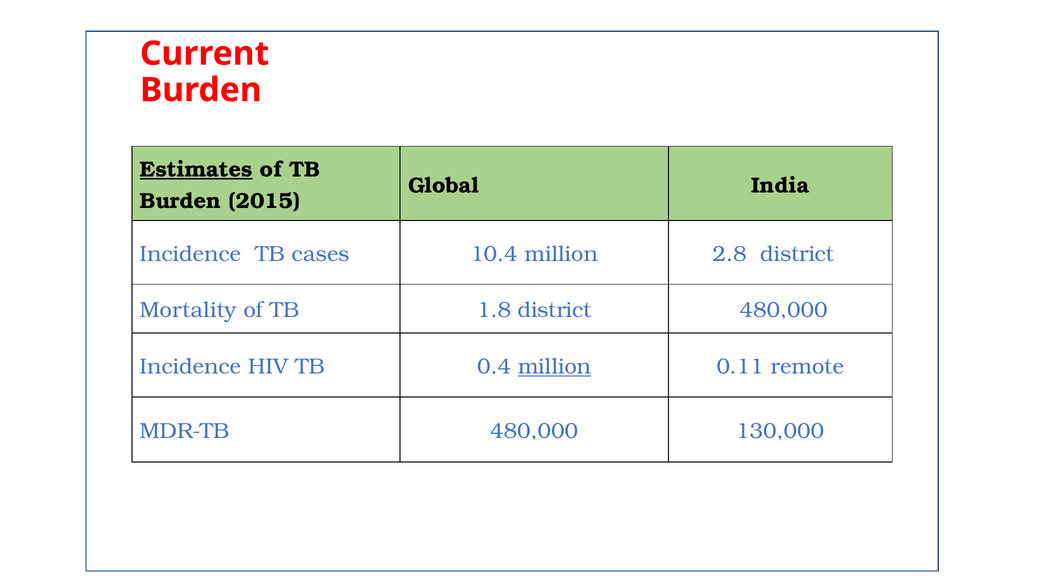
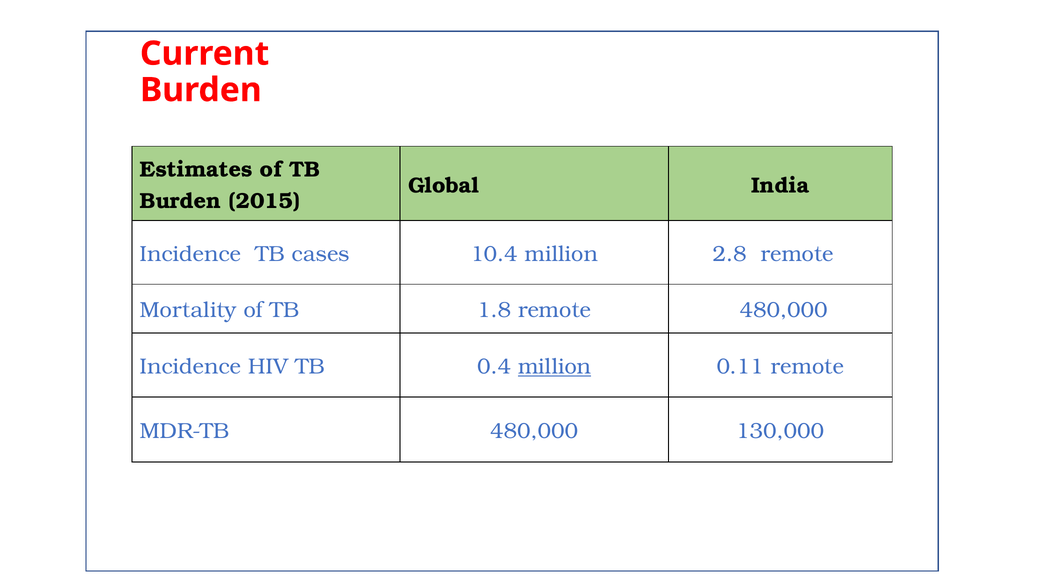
Estimates underline: present -> none (196, 169)
2.8 district: district -> remote (797, 254)
1.8 district: district -> remote (555, 310)
